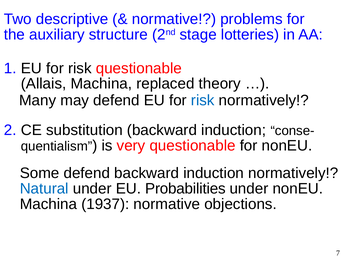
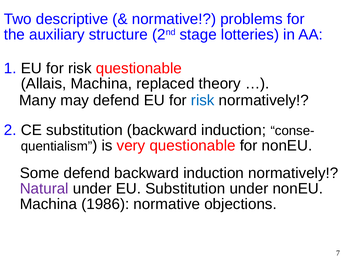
Natural colour: blue -> purple (44, 188)
EU Probabilities: Probabilities -> Substitution (185, 188)
1937: 1937 -> 1986 (105, 204)
